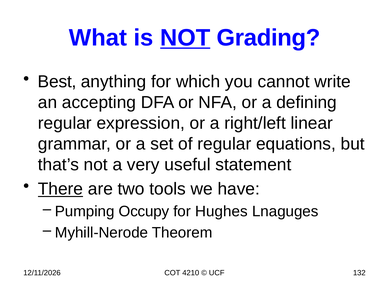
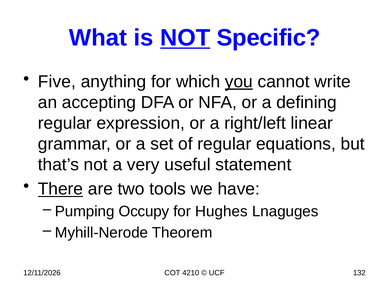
Grading: Grading -> Specific (268, 38)
Best: Best -> Five (57, 82)
you underline: none -> present (239, 82)
